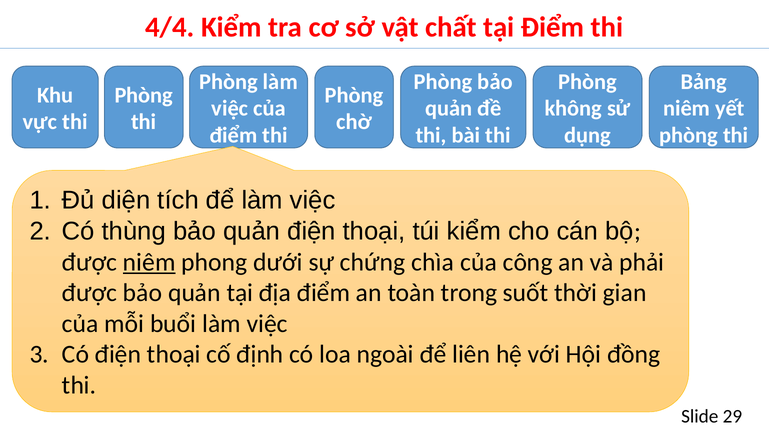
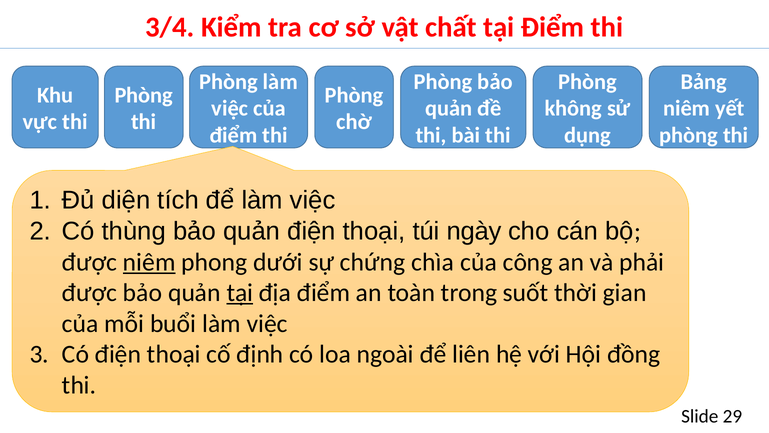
4/4: 4/4 -> 3/4 (170, 27)
túi kiểm: kiểm -> ngày (474, 231)
tại underline: none -> present (240, 293)
